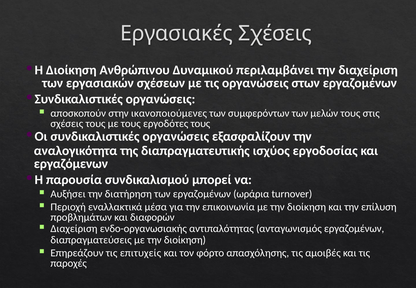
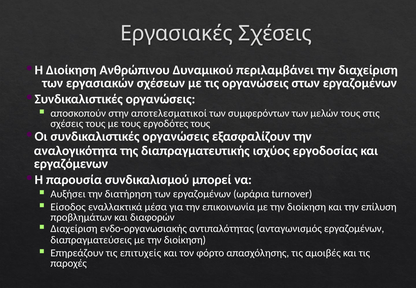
ικανοποιούμενες: ικανοποιούμενες -> αποτελεσματικοί (169, 113)
Περιοχή: Περιοχή -> Είσοδος (68, 207)
